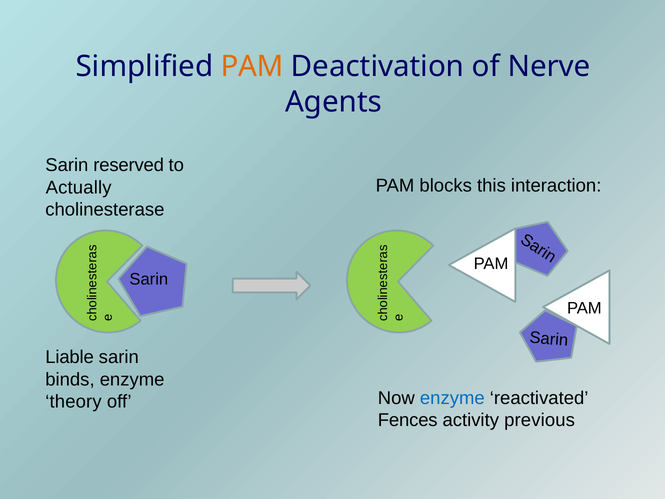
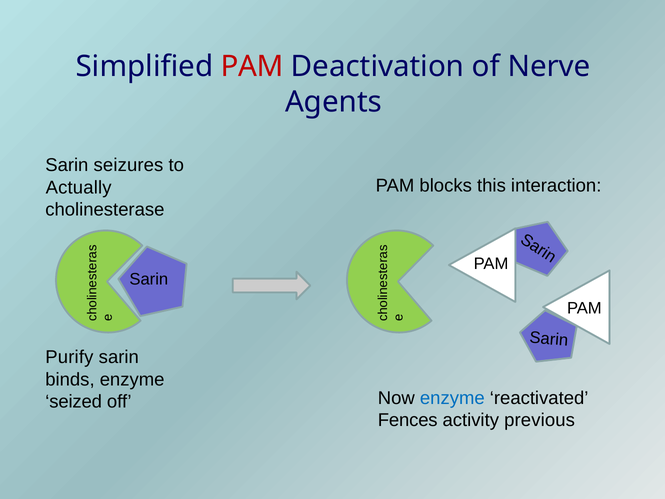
PAM colour: orange -> red (252, 67)
reserved: reserved -> seizures (128, 165)
Liable: Liable -> Purify (69, 357)
theory: theory -> seized (74, 402)
